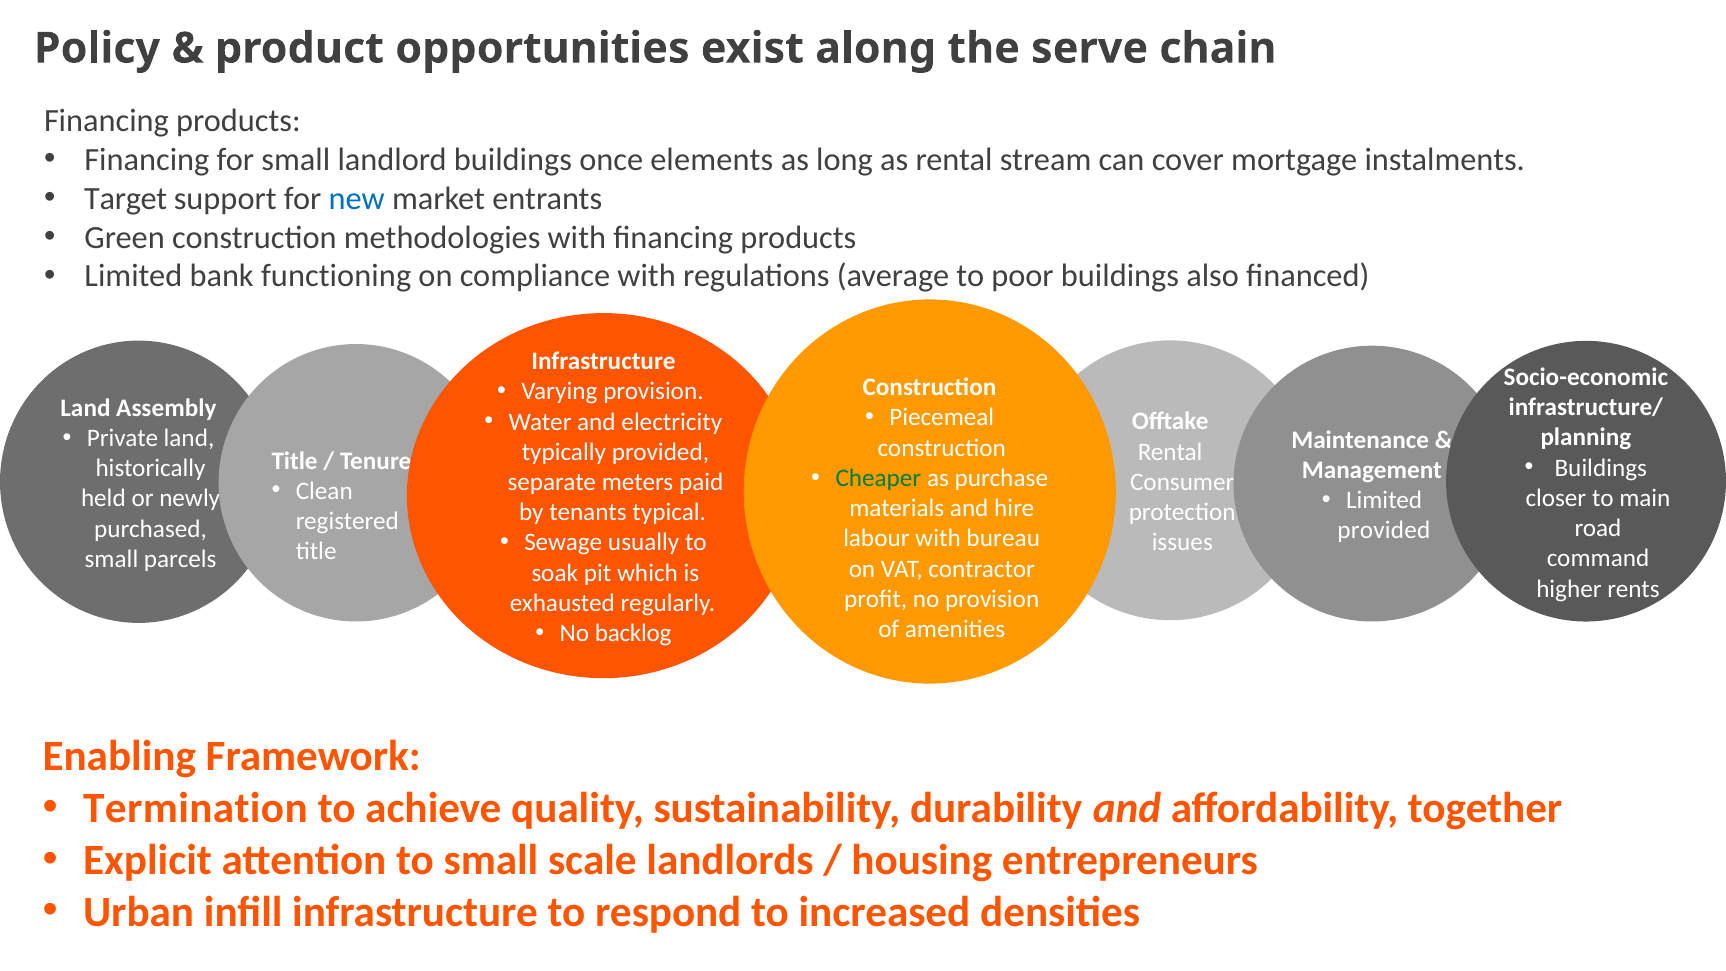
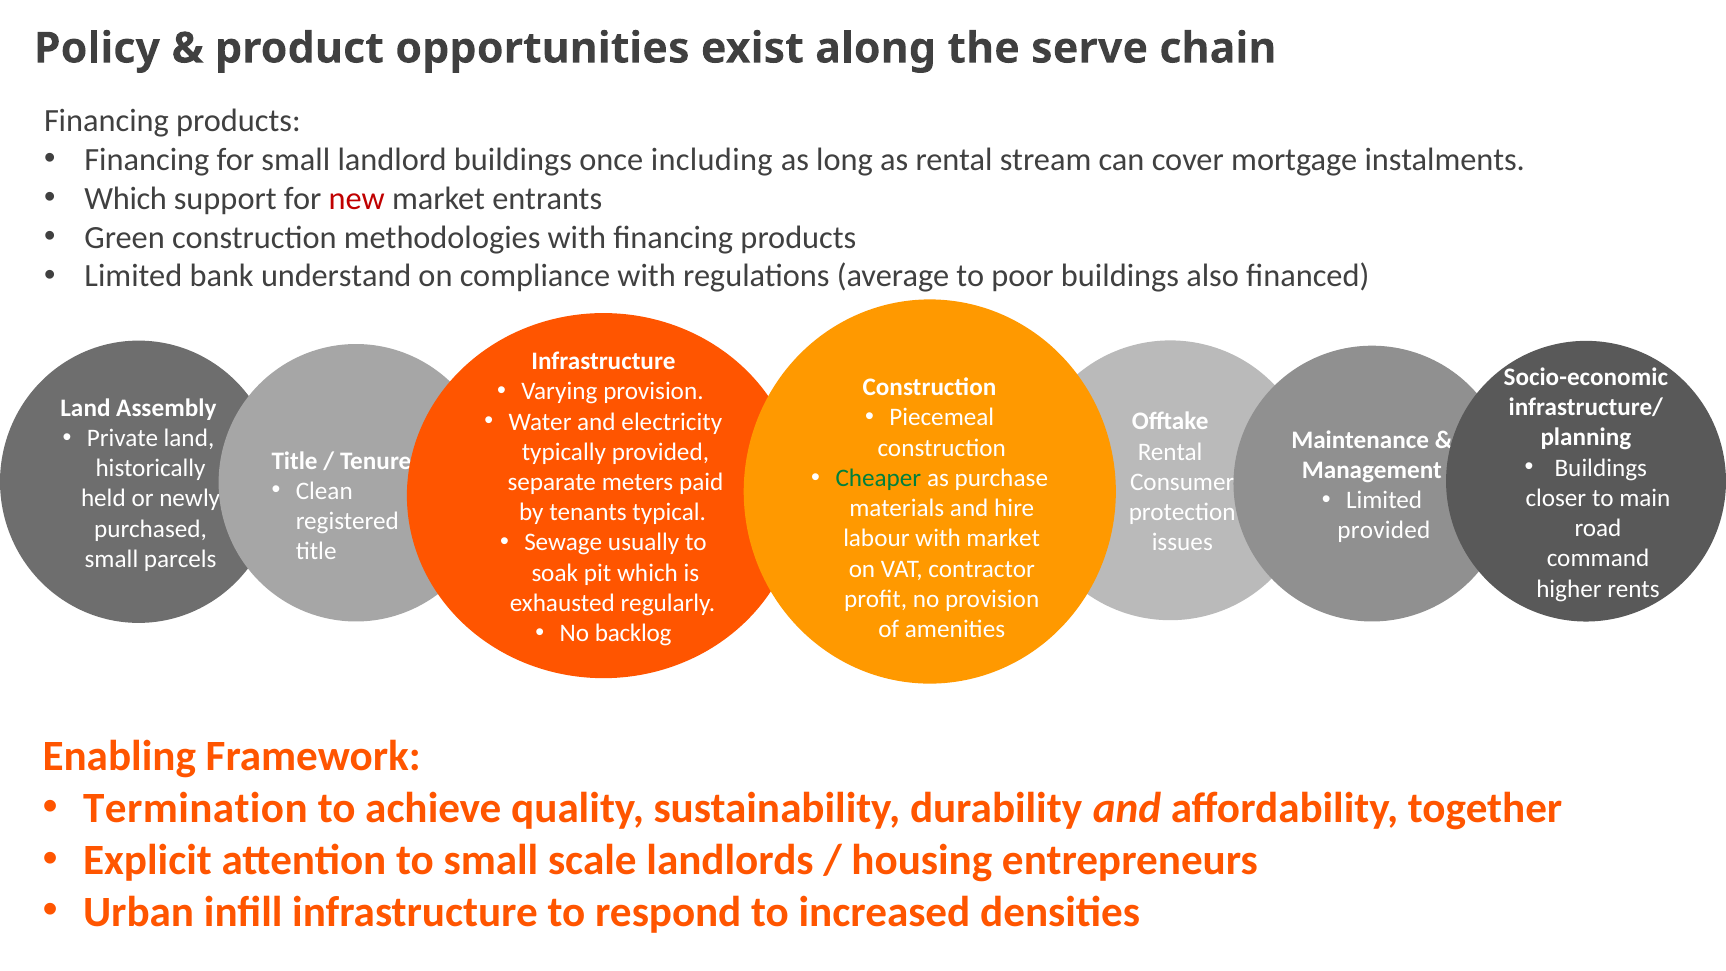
elements: elements -> including (712, 160)
Target: Target -> Which (126, 198)
new colour: blue -> red (357, 198)
functioning: functioning -> understand (336, 276)
with bureau: bureau -> market (1003, 538)
